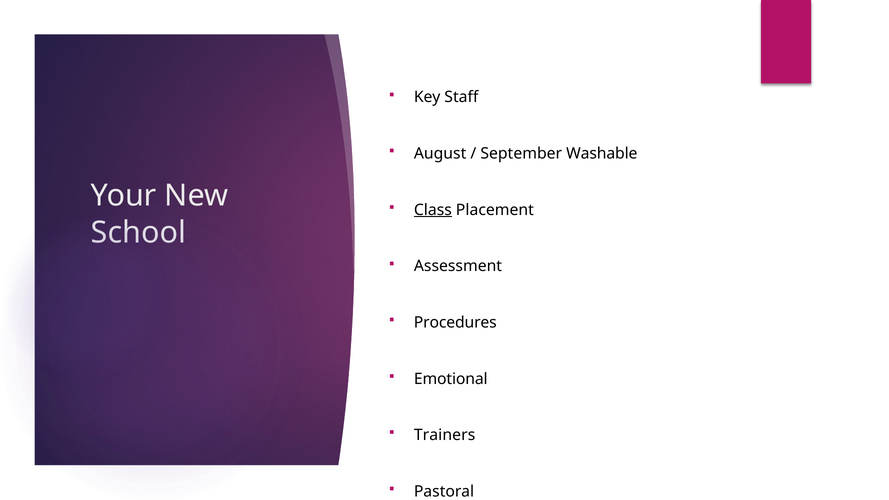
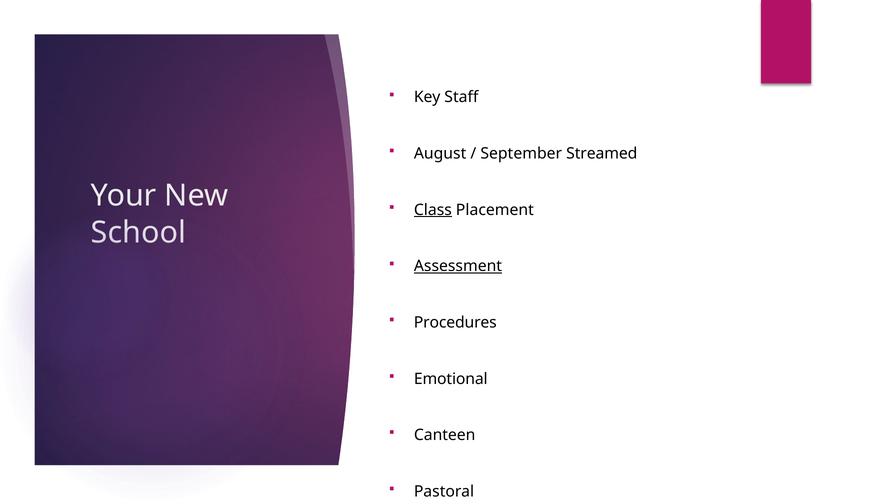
Washable: Washable -> Streamed (602, 154)
Assessment underline: none -> present (458, 266)
Trainers: Trainers -> Canteen (445, 435)
